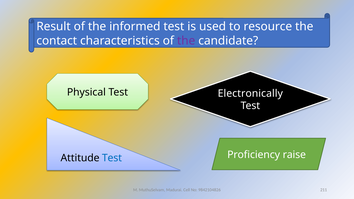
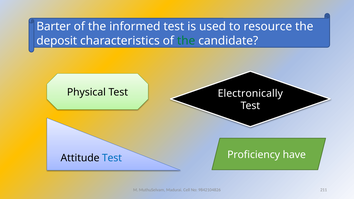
Result: Result -> Barter (54, 27)
contact: contact -> deposit (57, 41)
the colour: purple -> green (186, 41)
raise: raise -> have (294, 155)
